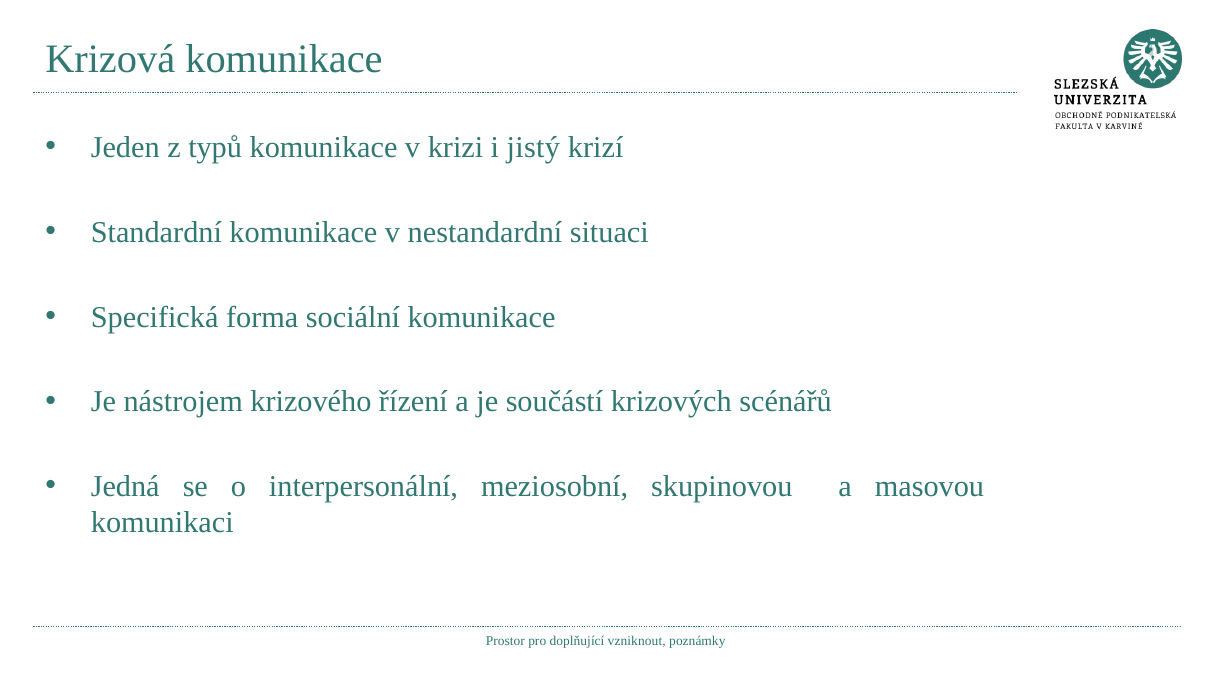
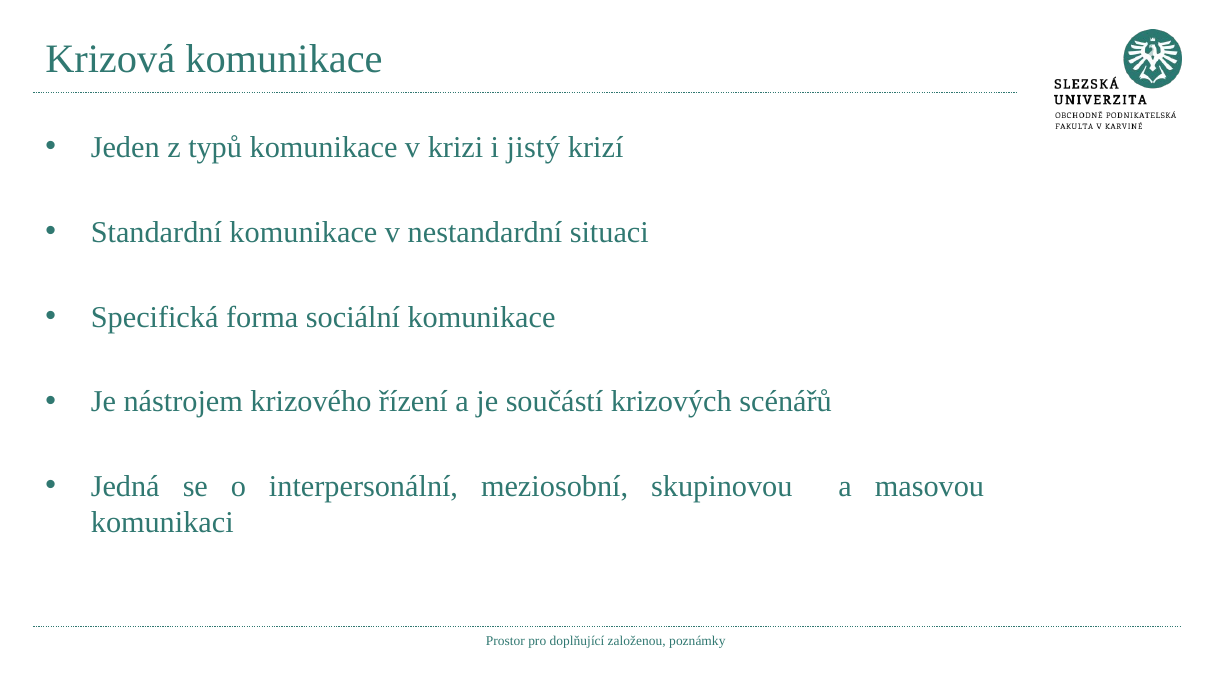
vzniknout: vzniknout -> založenou (637, 642)
